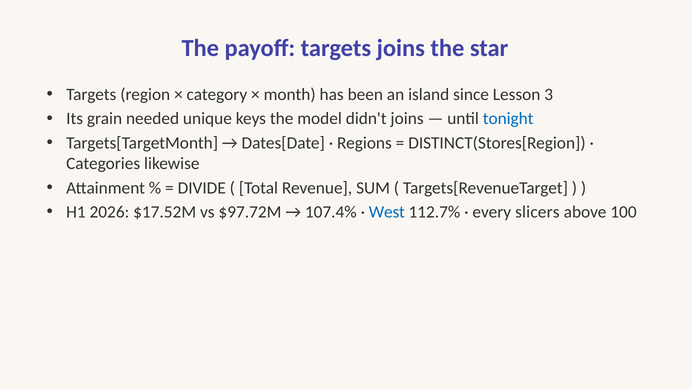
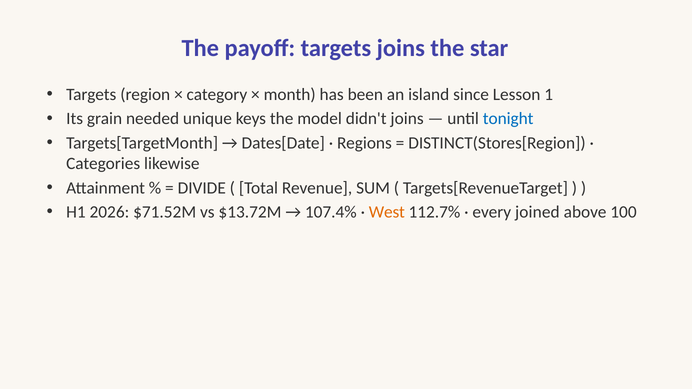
3: 3 -> 1 (549, 95)
$17.52M: $17.52M -> $71.52M (165, 212)
$97.72M: $97.72M -> $13.72M (250, 212)
West colour: blue -> orange (387, 212)
slicers: slicers -> joined (537, 212)
